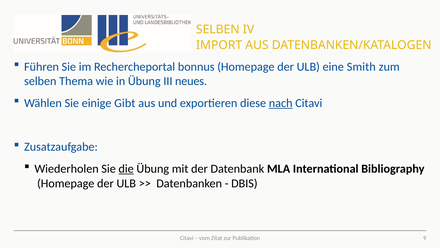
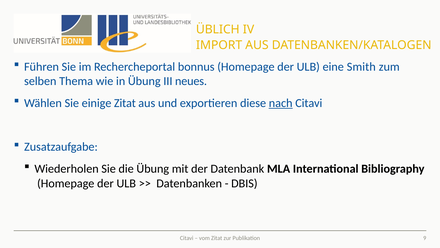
SELBEN: SELBEN -> ÜBLICH (218, 29)
einige Gibt: Gibt -> Zitat (125, 103)
die underline: present -> none (126, 169)
